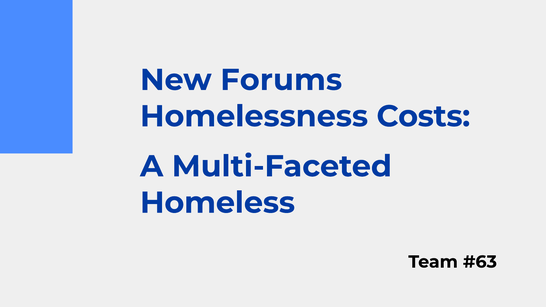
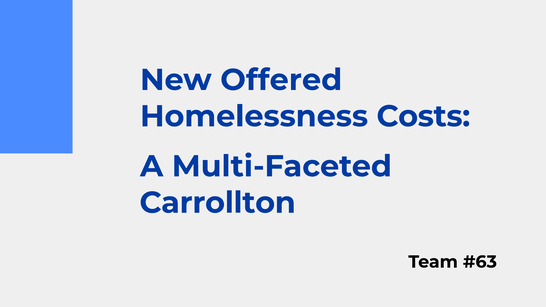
Forums: Forums -> Offered (281, 80)
Homeless: Homeless -> Carrollton (218, 203)
